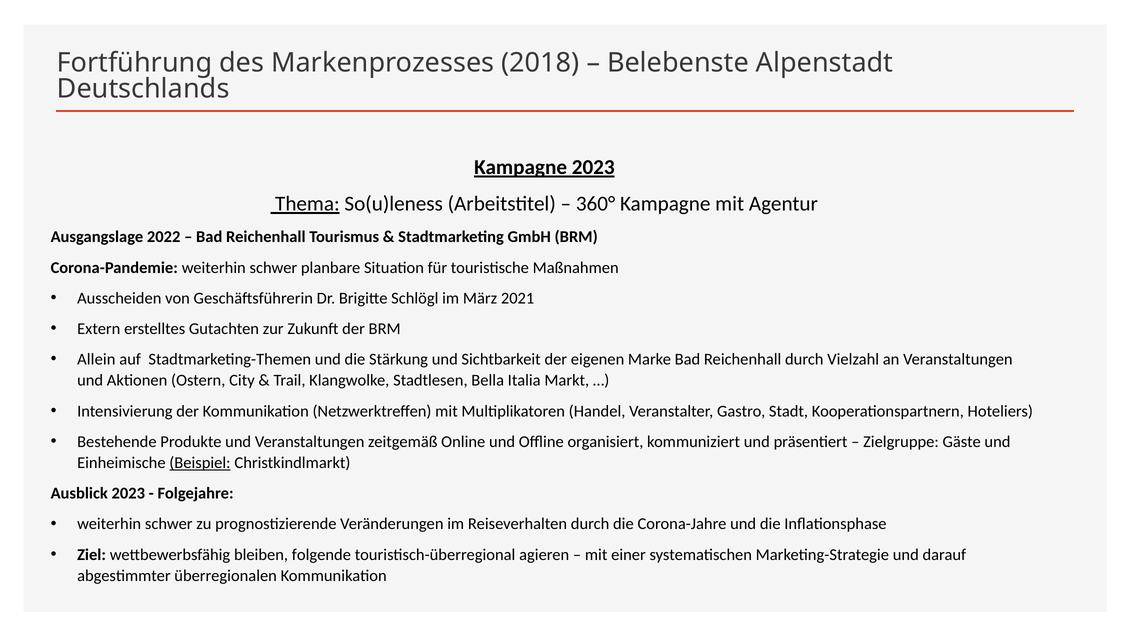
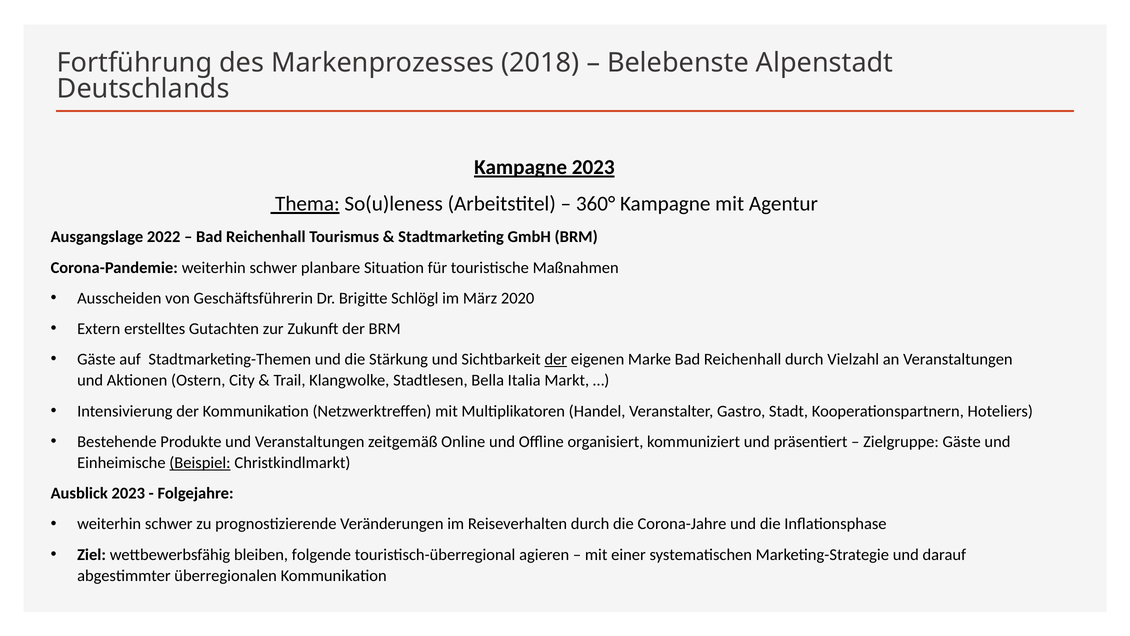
2021: 2021 -> 2020 (518, 298)
Allein: Allein -> Gäste (96, 359)
der underline: none -> present (556, 359)
